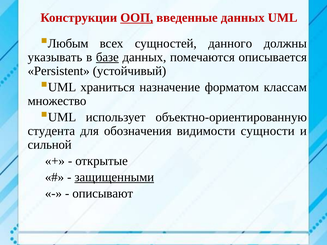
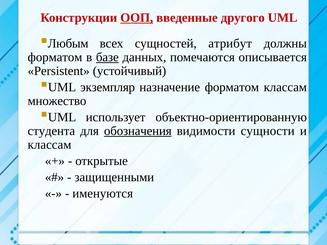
введенные данных: данных -> другого (243, 18)
данного: данного -> атрибут (230, 43)
указывать: указывать -> форматом (55, 57)
храниться: храниться -> экземпляр (108, 87)
обозначения underline: none -> present (138, 131)
сильной: сильной -> классам (50, 145)
защищенными underline: present -> none (114, 177)
описывают: описывают -> именуются (103, 194)
